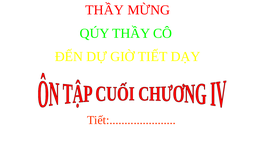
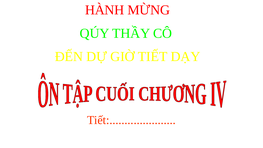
THẦY: THẦY -> HÀNH (105, 10)
